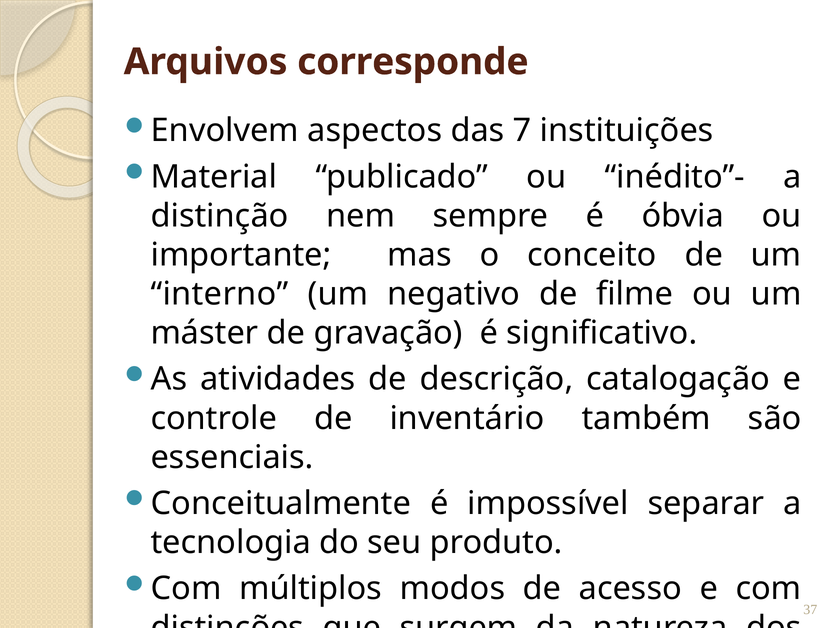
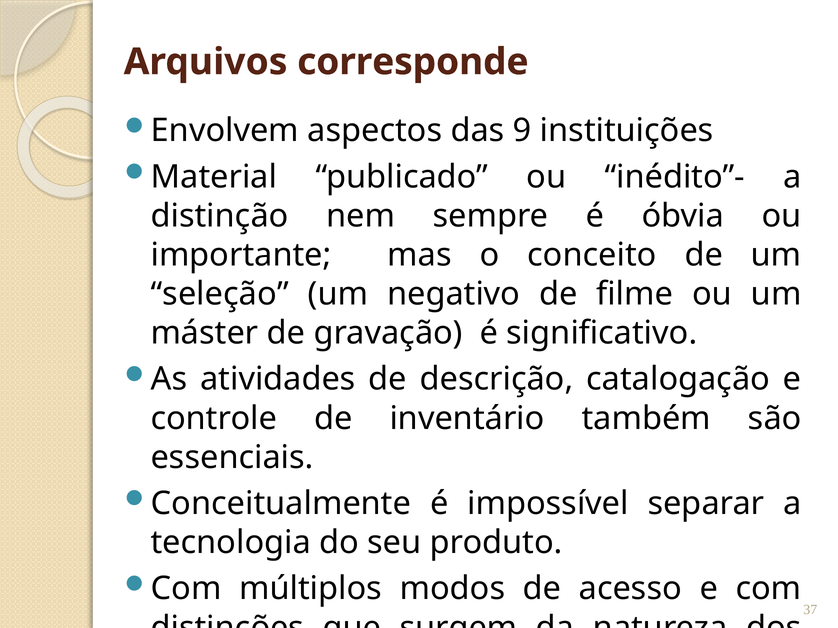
7: 7 -> 9 (522, 131)
interno: interno -> seleção (220, 294)
